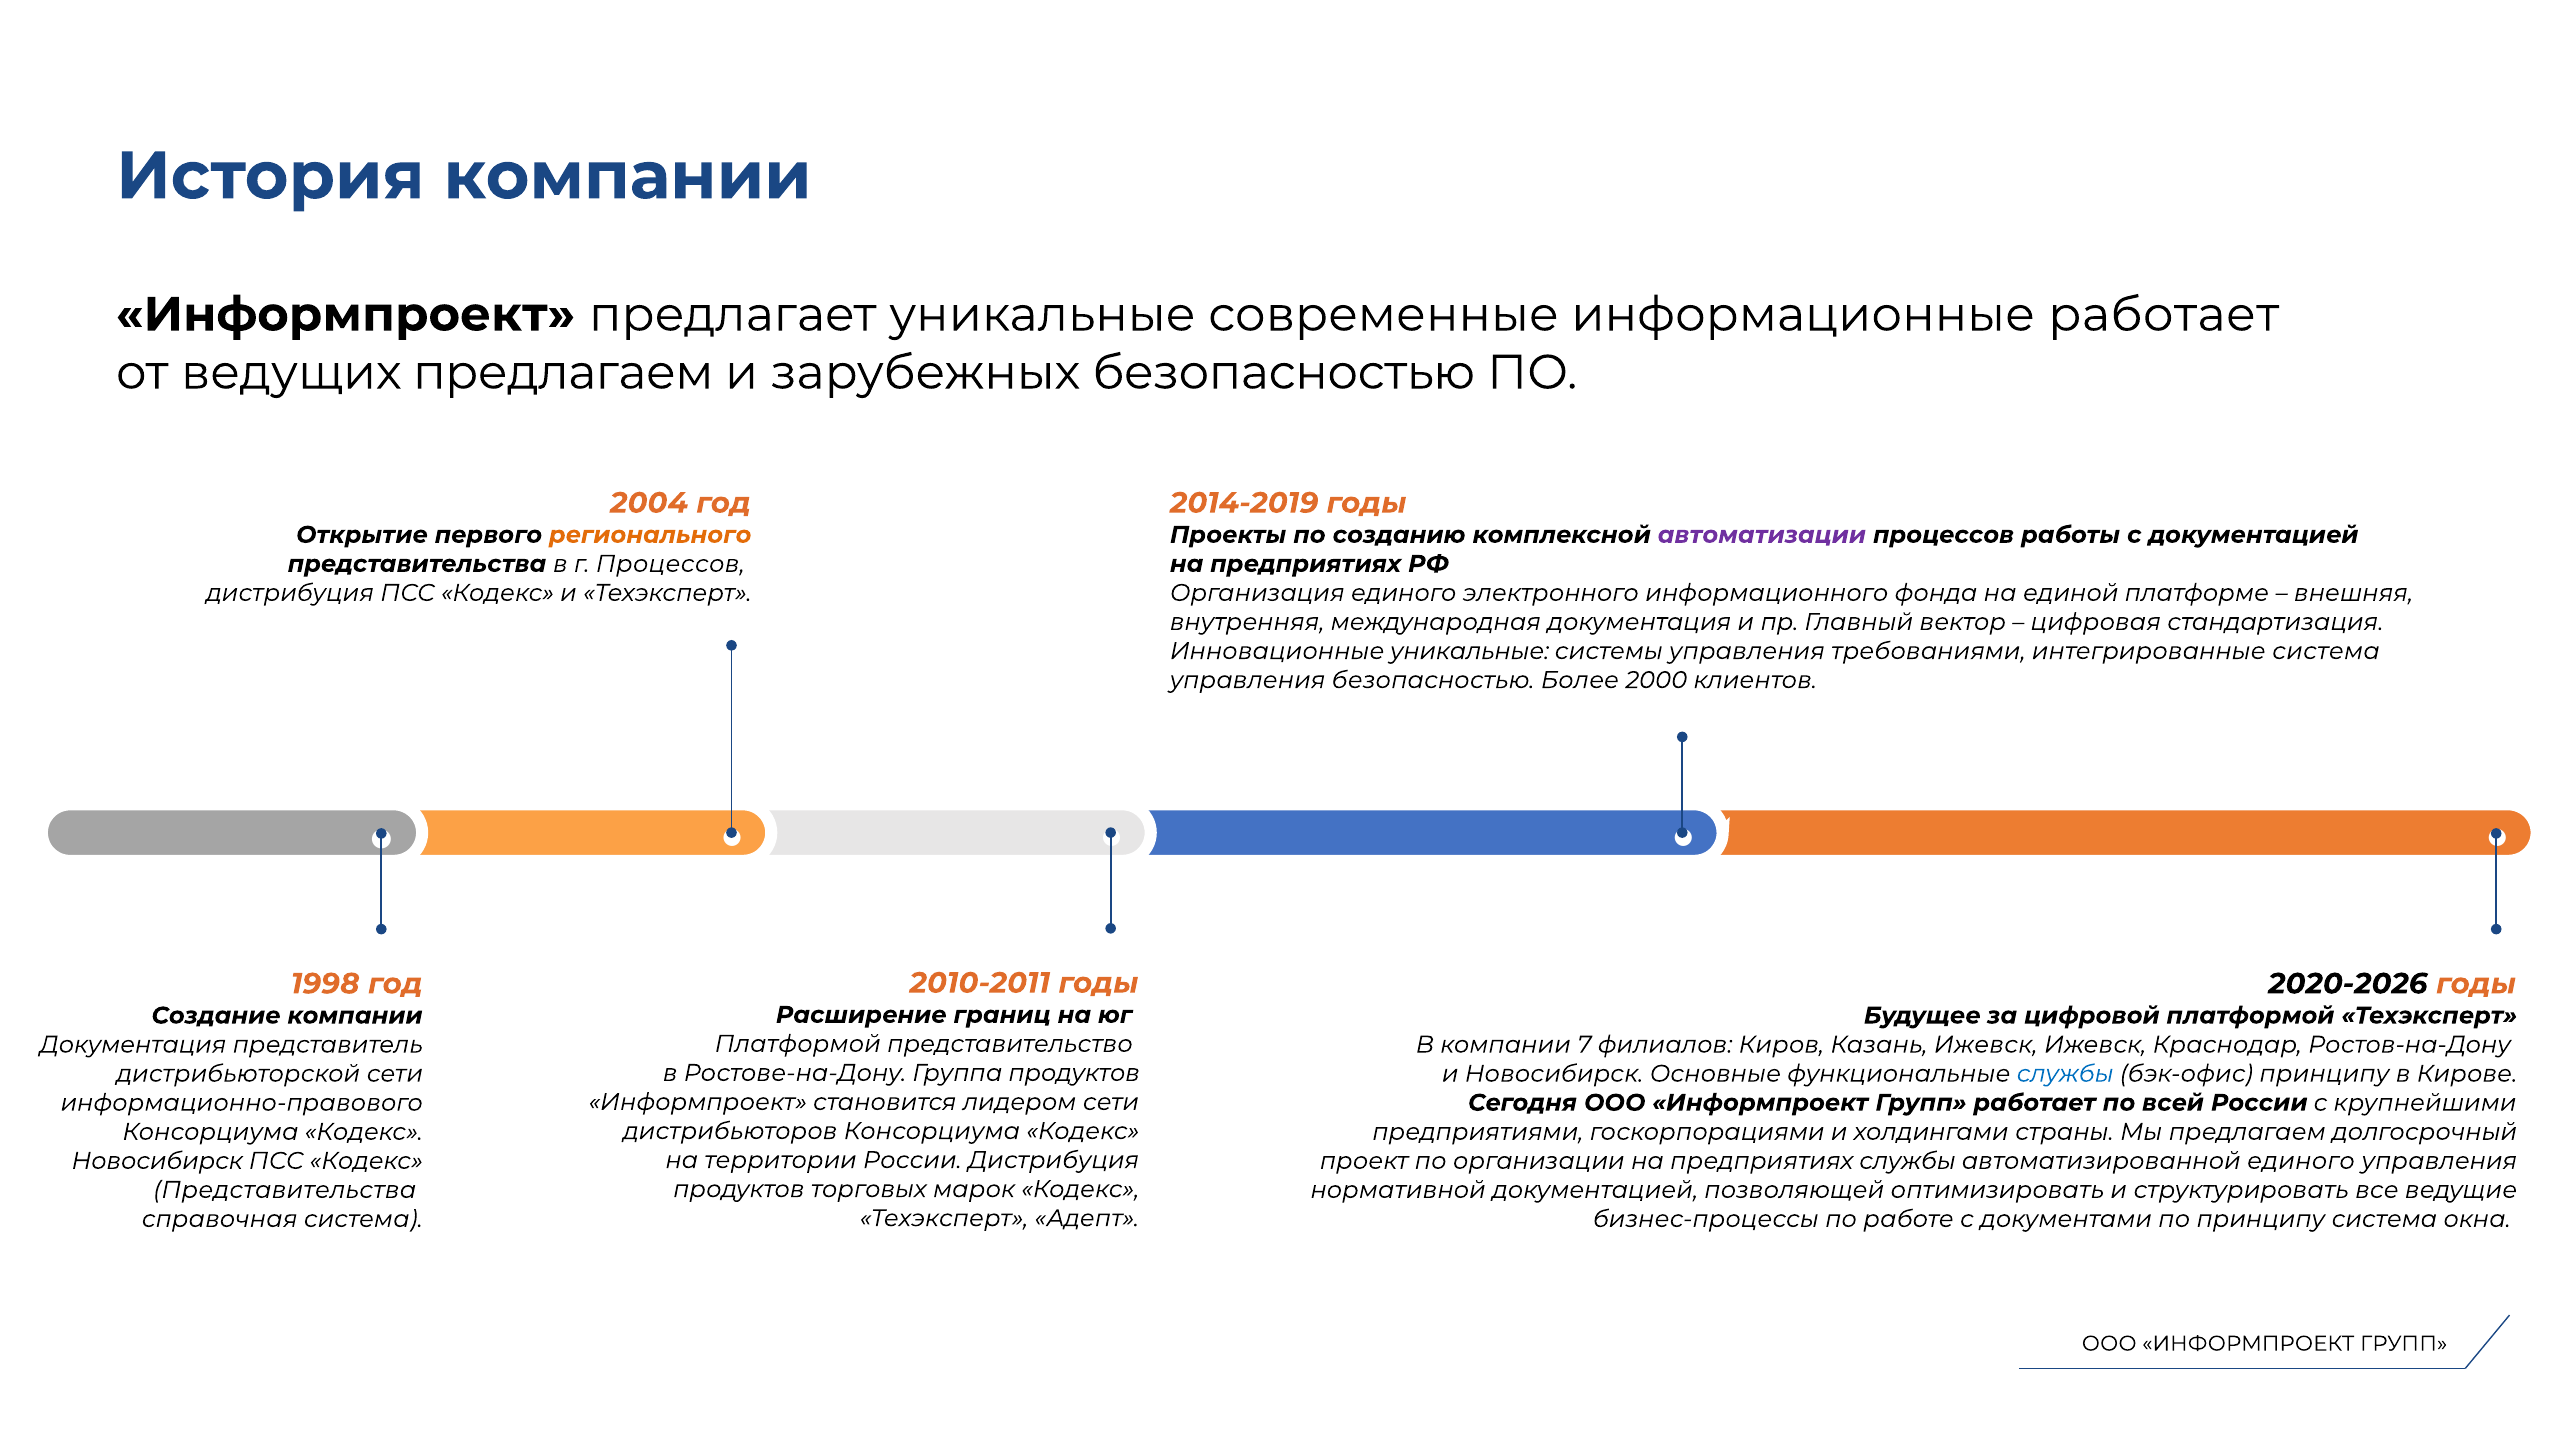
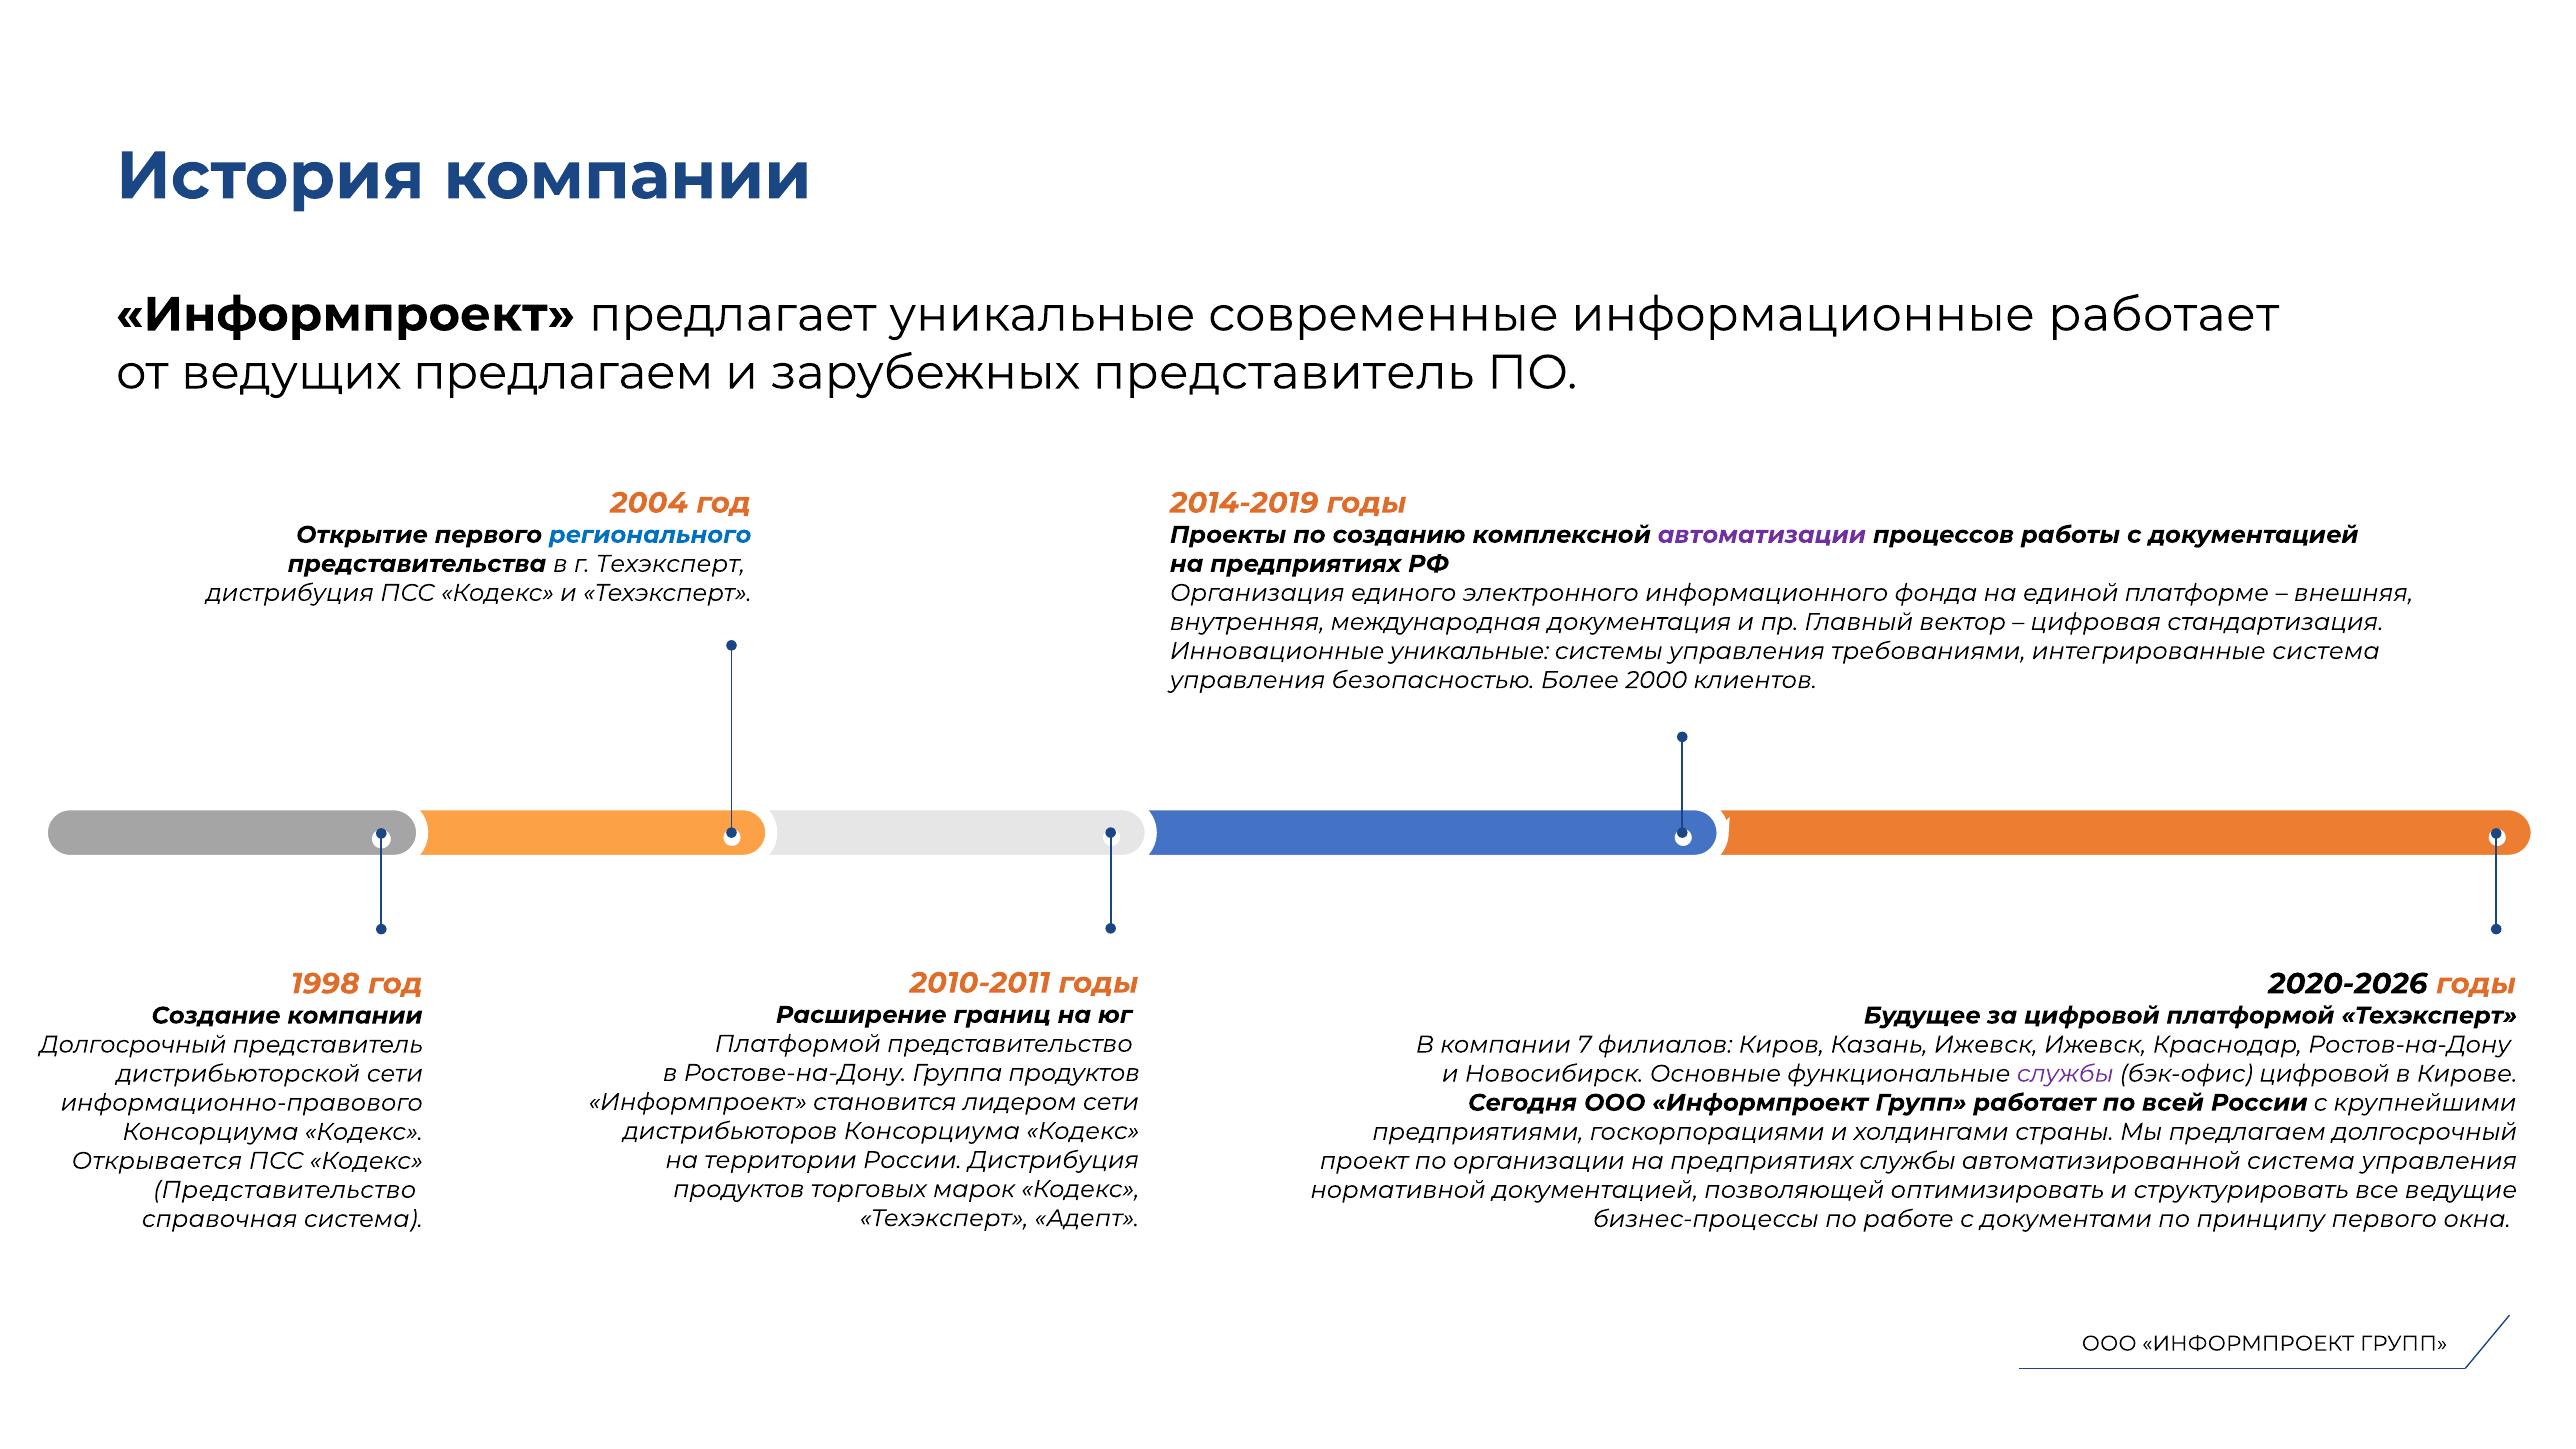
зарубежных безопасностью: безопасностью -> представитель (1283, 373)
регионального colour: orange -> blue (650, 535)
г Процессов: Процессов -> Техэксперт (670, 564)
Документация: Документация -> Долгосрочный (133, 1045)
службы colour: blue -> purple (2065, 1074)
бэк-офис принципу: принципу -> цифровой (2325, 1074)
Новосибирск: Новосибирск -> Открывается (157, 1161)
автоматизированной единого: единого -> система (2301, 1161)
Представительства: Представительства -> Представительство (285, 1190)
принципу система: система -> первого (2384, 1219)
